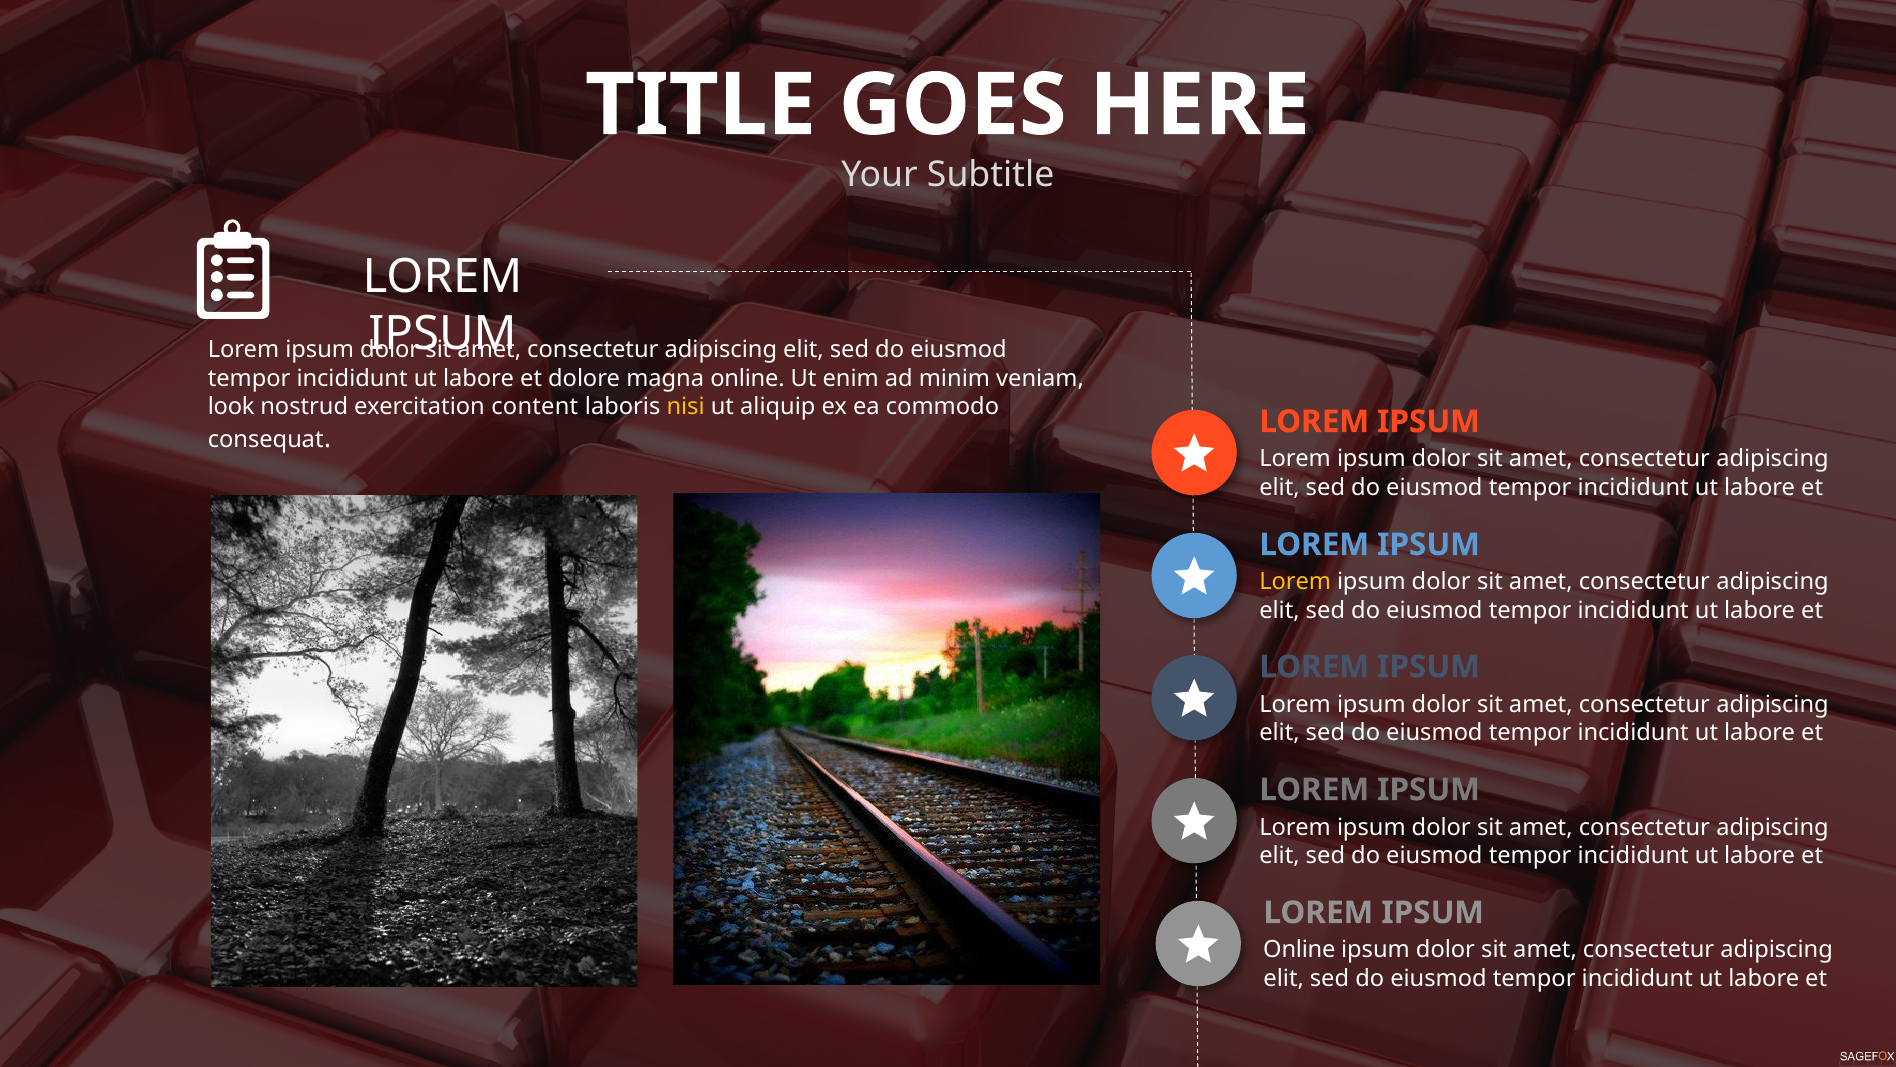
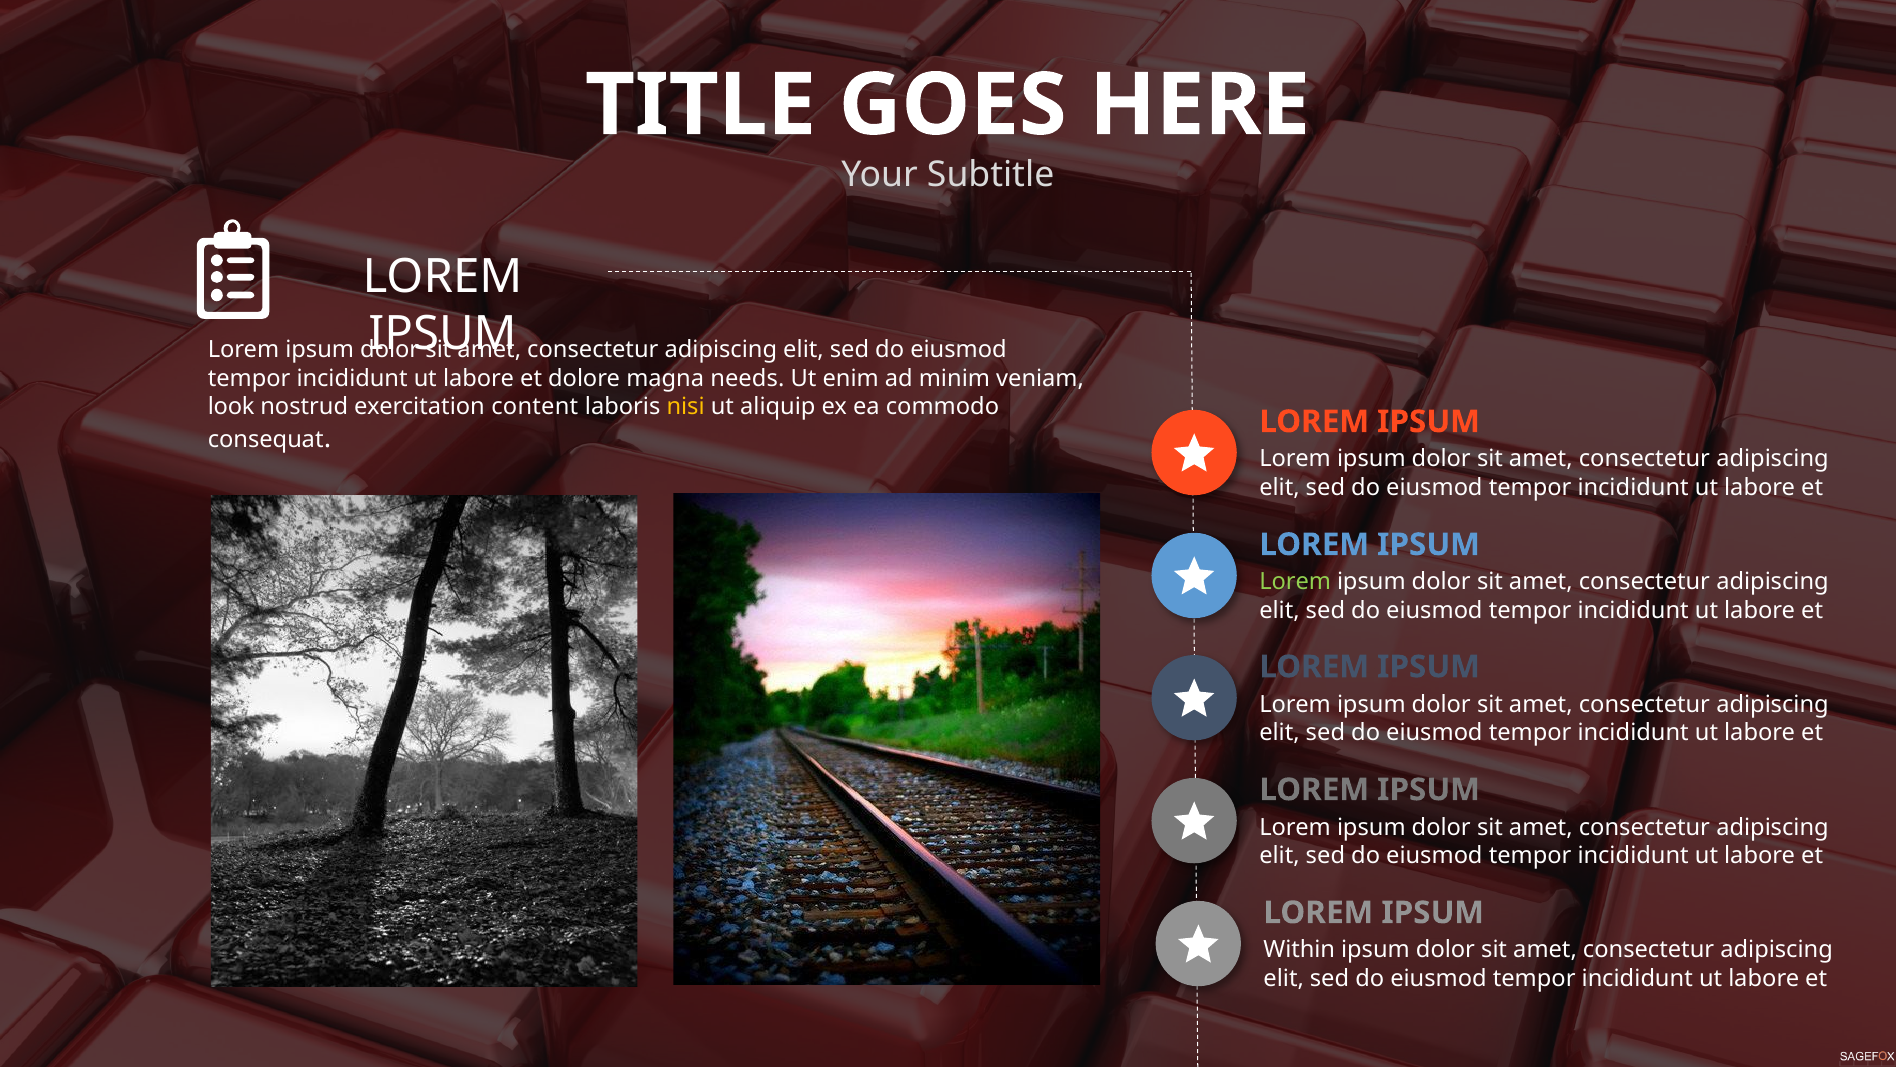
magna online: online -> needs (747, 378)
Lorem colour: yellow -> light green (1295, 582)
Online: Online -> Within (1299, 950)
